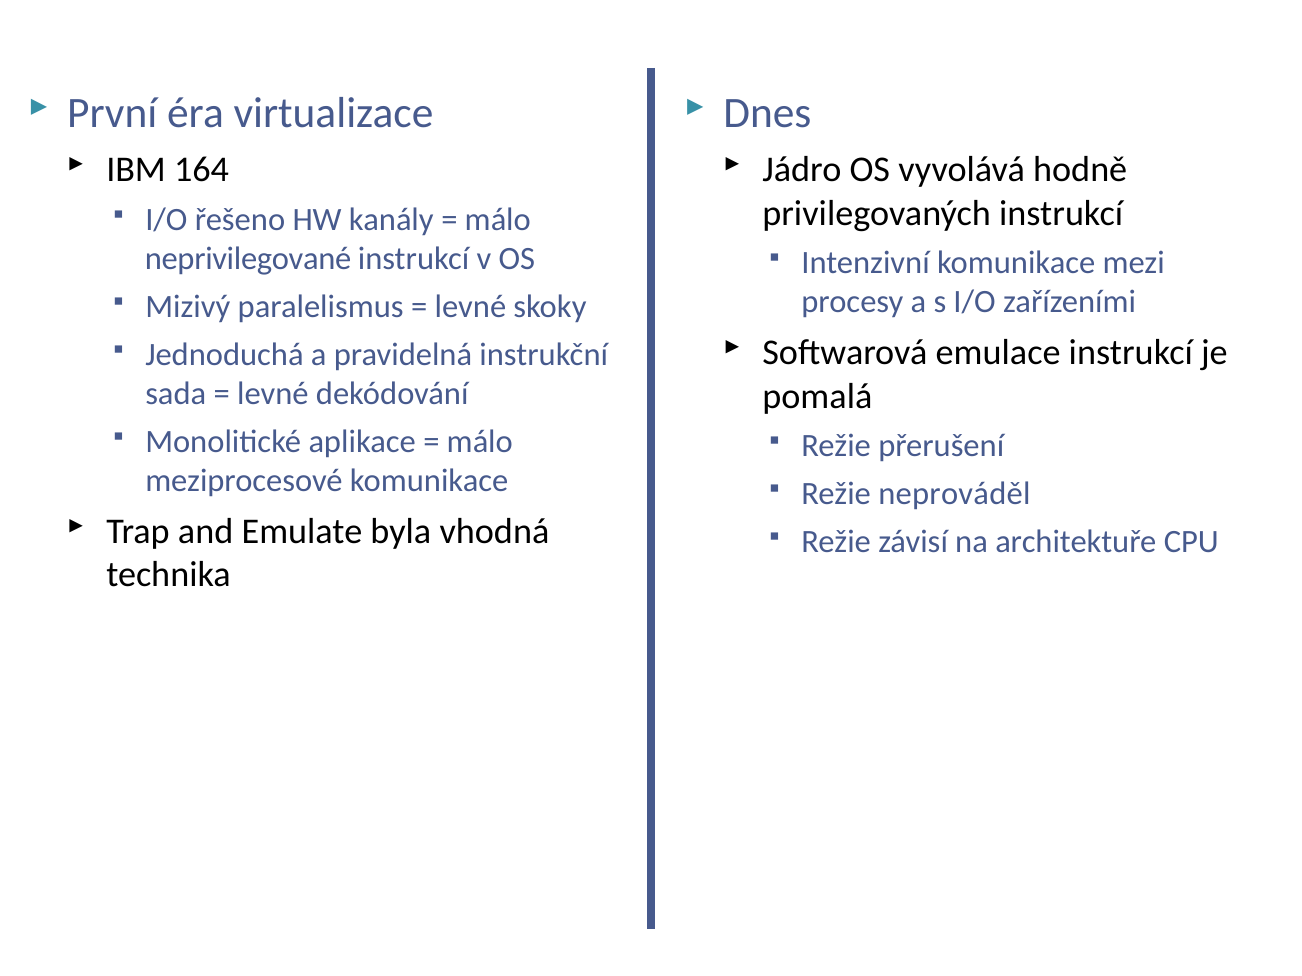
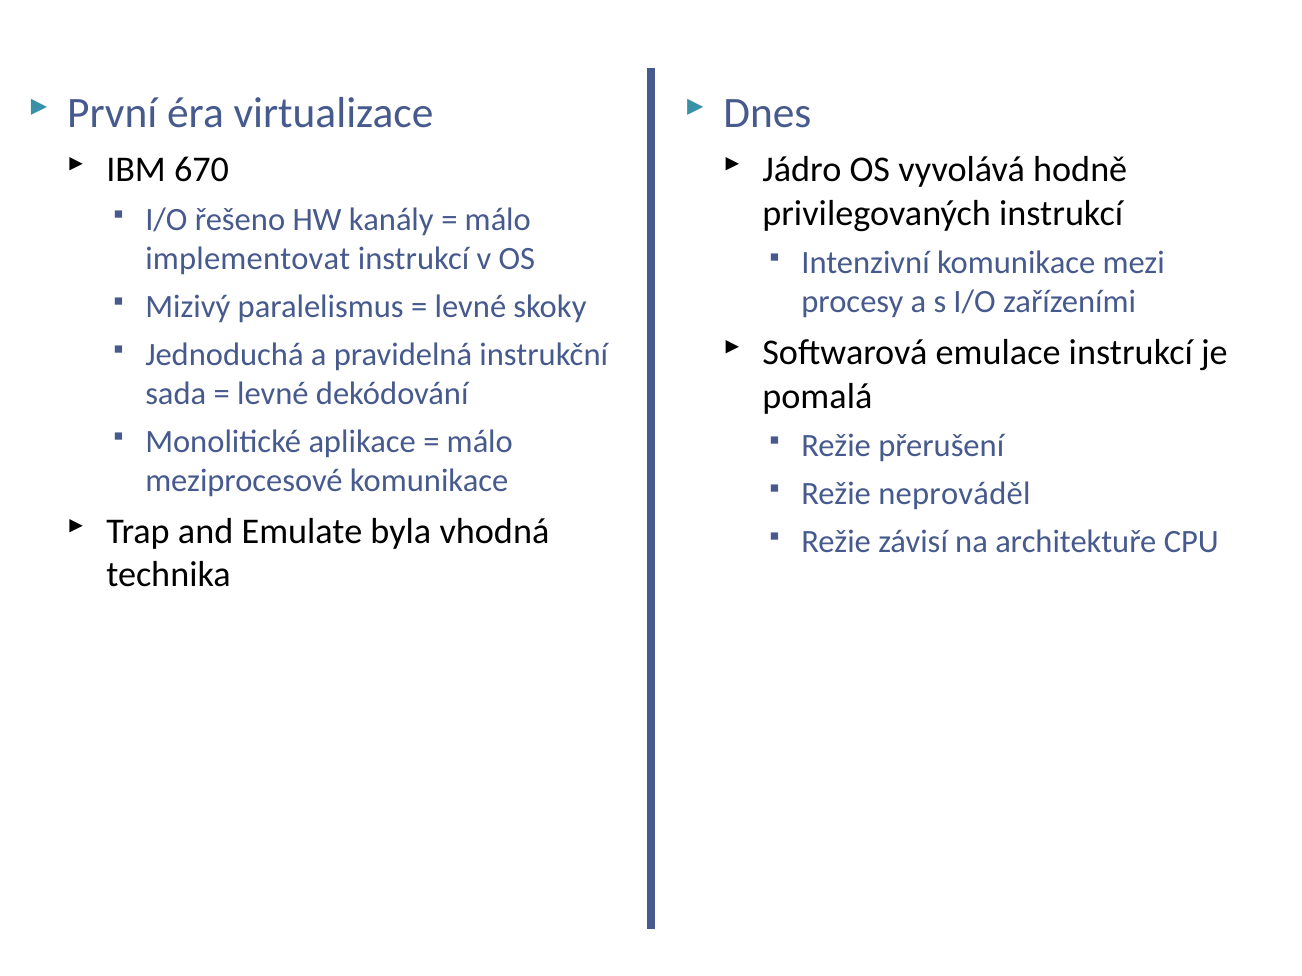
164: 164 -> 670 (202, 170)
neprivilegované: neprivilegované -> implementovat (248, 259)
